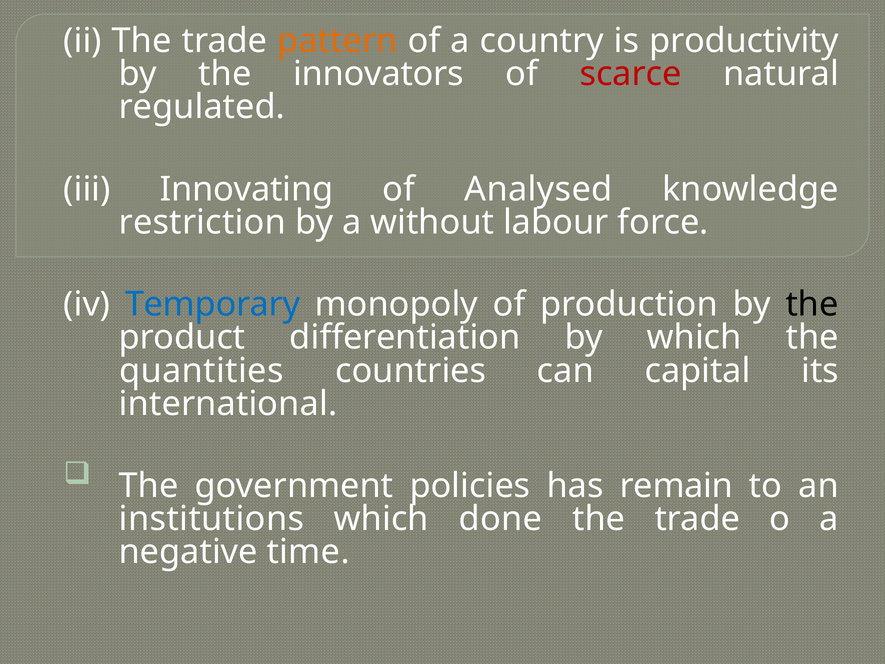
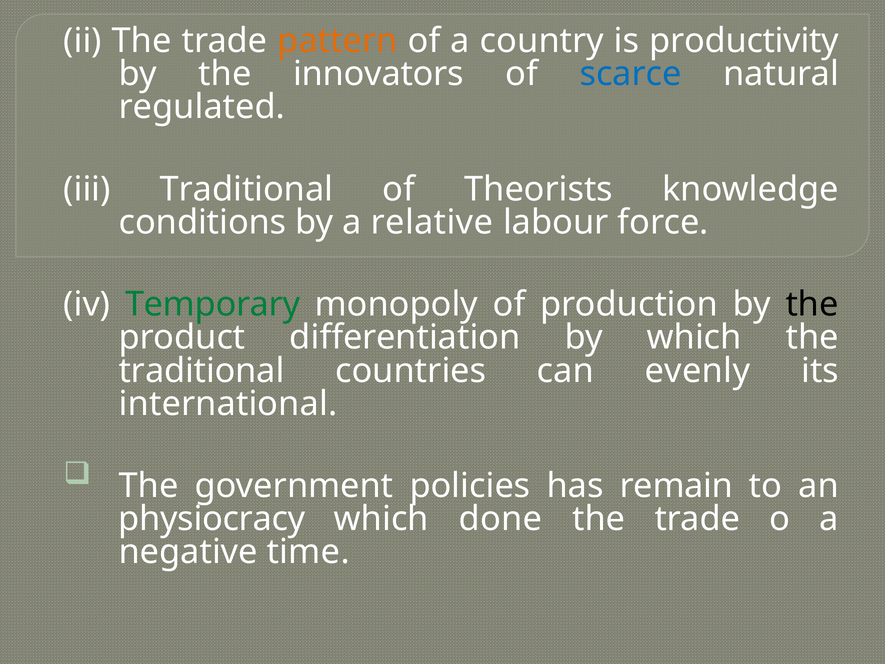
scarce colour: red -> blue (631, 74)
iii Innovating: Innovating -> Traditional (246, 189)
Analysed: Analysed -> Theorists (539, 189)
restriction: restriction -> conditions (203, 222)
without: without -> relative (432, 222)
Temporary colour: blue -> green (213, 304)
quantities: quantities -> traditional (202, 371)
capital: capital -> evenly (697, 371)
institutions: institutions -> physiocracy (212, 519)
